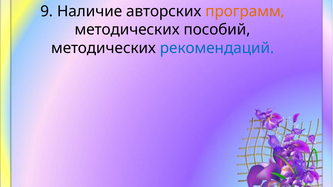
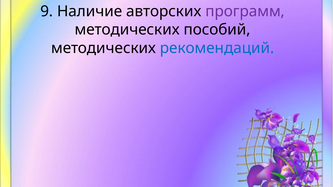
программ colour: orange -> purple (245, 11)
